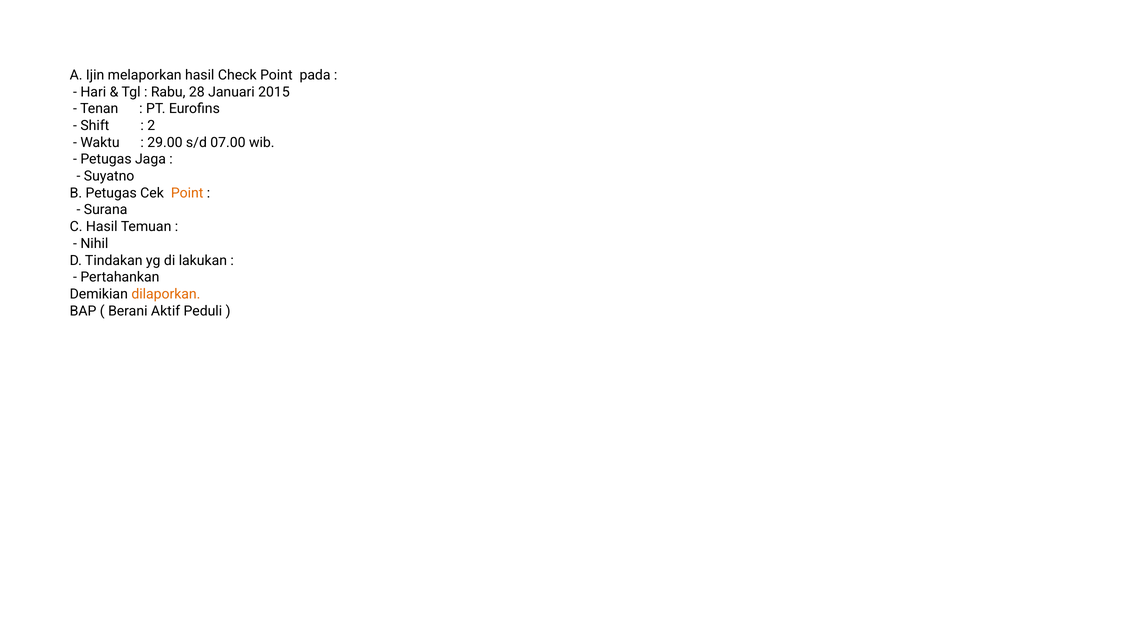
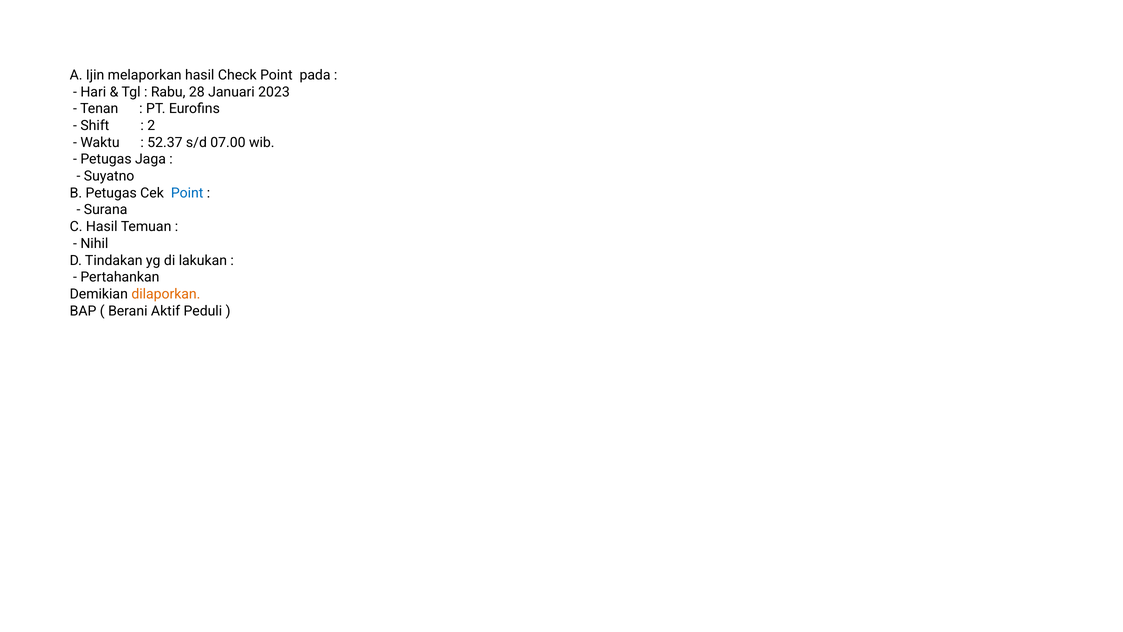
2015: 2015 -> 2023 (274, 92)
29.00: 29.00 -> 52.37 (165, 142)
Point colour: orange -> blue (187, 193)
